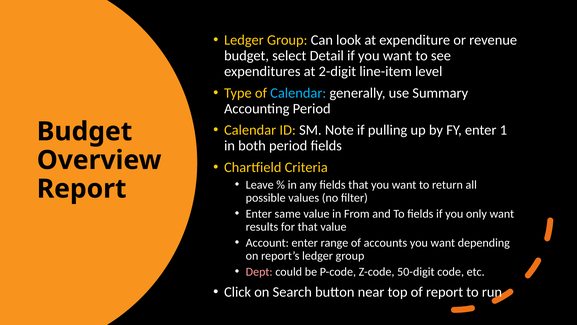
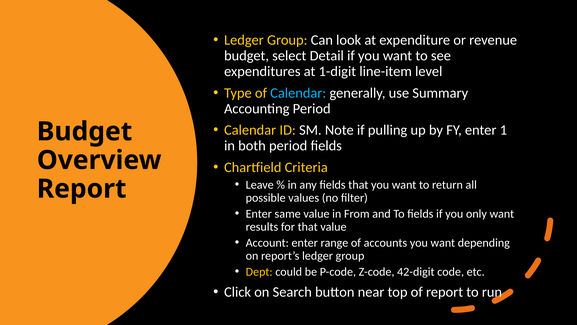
2-digit: 2-digit -> 1-digit (337, 71)
Dept colour: pink -> yellow (259, 271)
50-digit: 50-digit -> 42-digit (416, 271)
